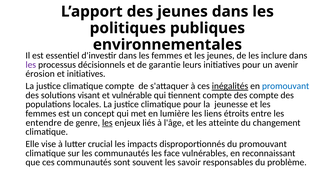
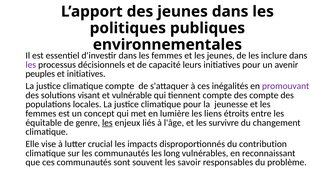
garantie: garantie -> capacité (165, 65)
érosion: érosion -> peuples (40, 74)
inégalités underline: present -> none (230, 86)
promouvant colour: blue -> purple (286, 86)
entendre: entendre -> équitable (44, 123)
atteinte: atteinte -> survivre (224, 123)
du promouvant: promouvant -> contribution (263, 144)
face: face -> long (172, 154)
